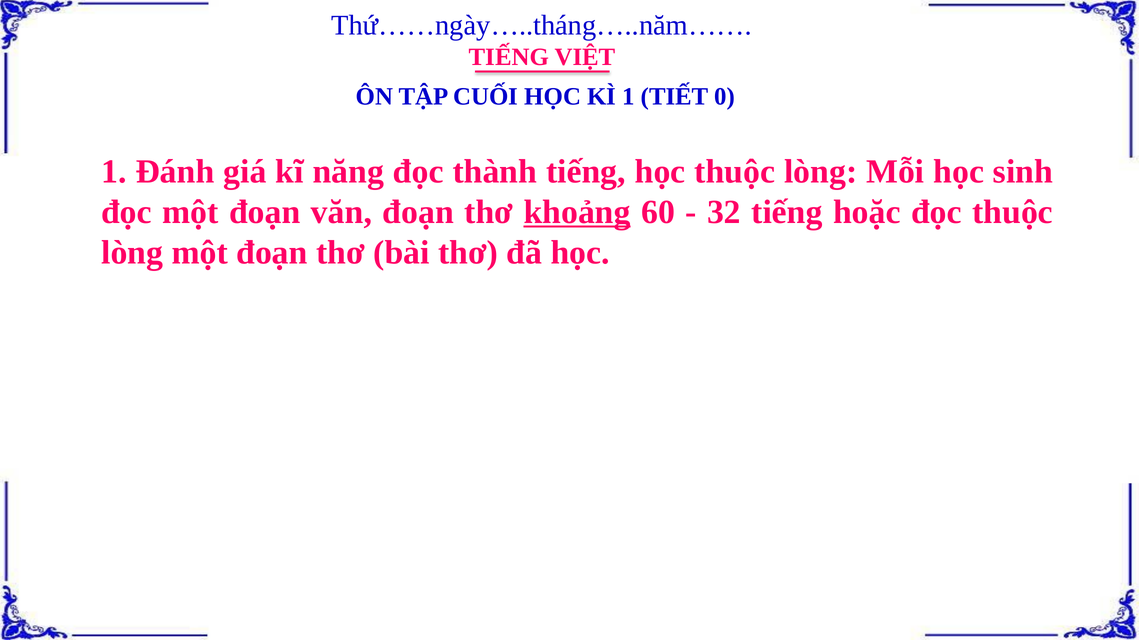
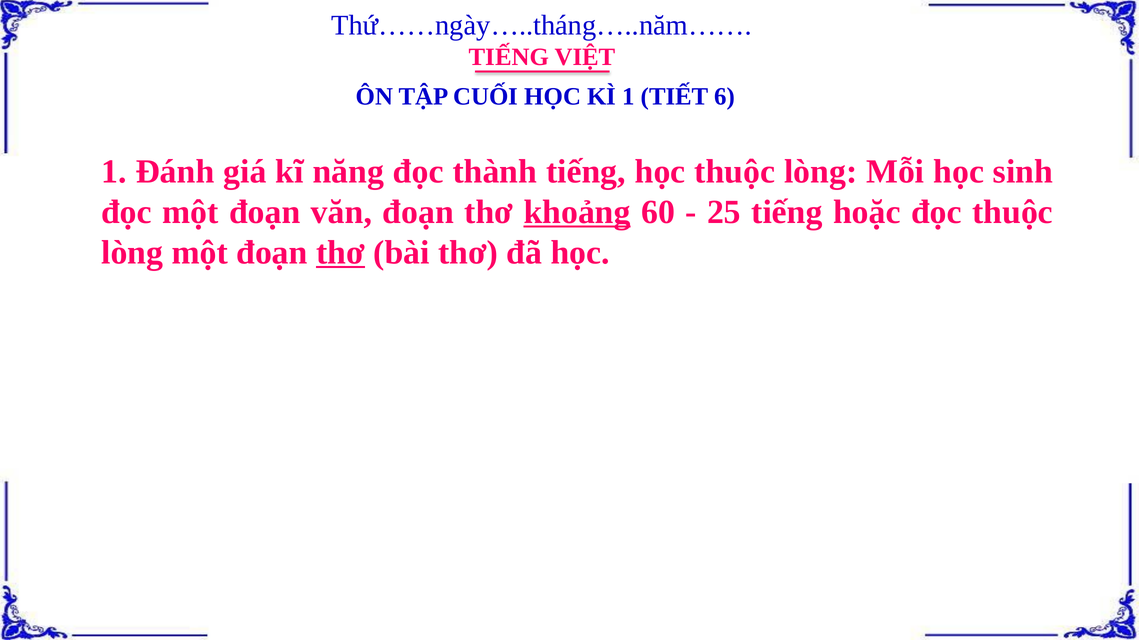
0: 0 -> 6 (725, 96)
32: 32 -> 25 (724, 212)
thơ underline: none -> present (340, 253)
